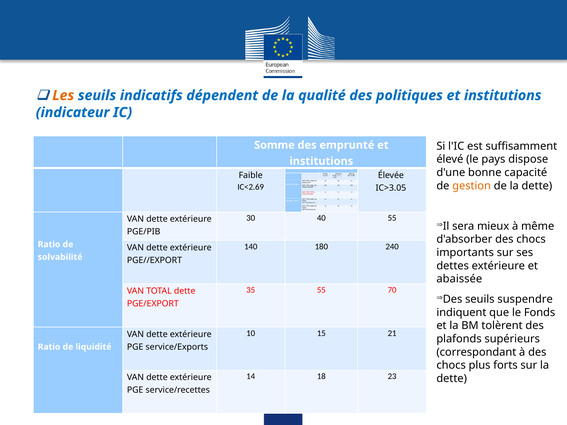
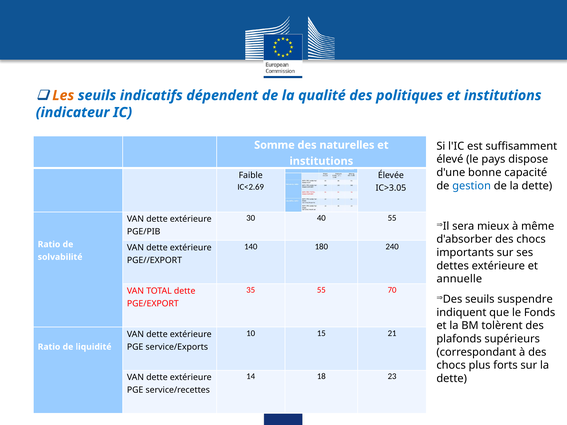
emprunté: emprunté -> naturelles (347, 145)
gestion colour: orange -> blue (472, 186)
abaissée: abaissée -> annuelle (459, 279)
